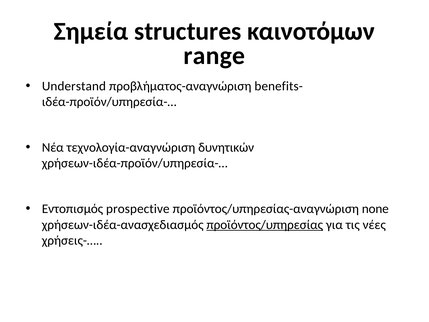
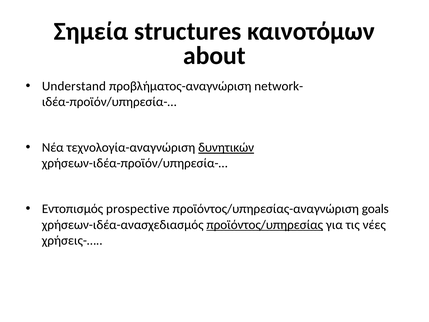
range: range -> about (214, 56)
benefits-: benefits- -> network- (279, 86)
δυνητικών underline: none -> present (226, 147)
none: none -> goals (375, 209)
